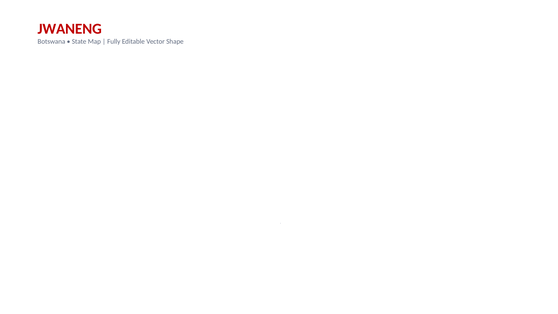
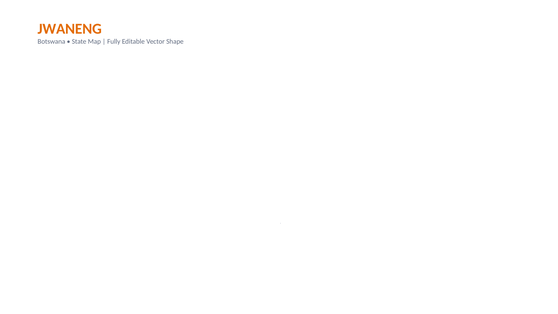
JWANENG colour: red -> orange (70, 29)
